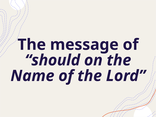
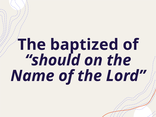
message: message -> baptized (84, 45)
